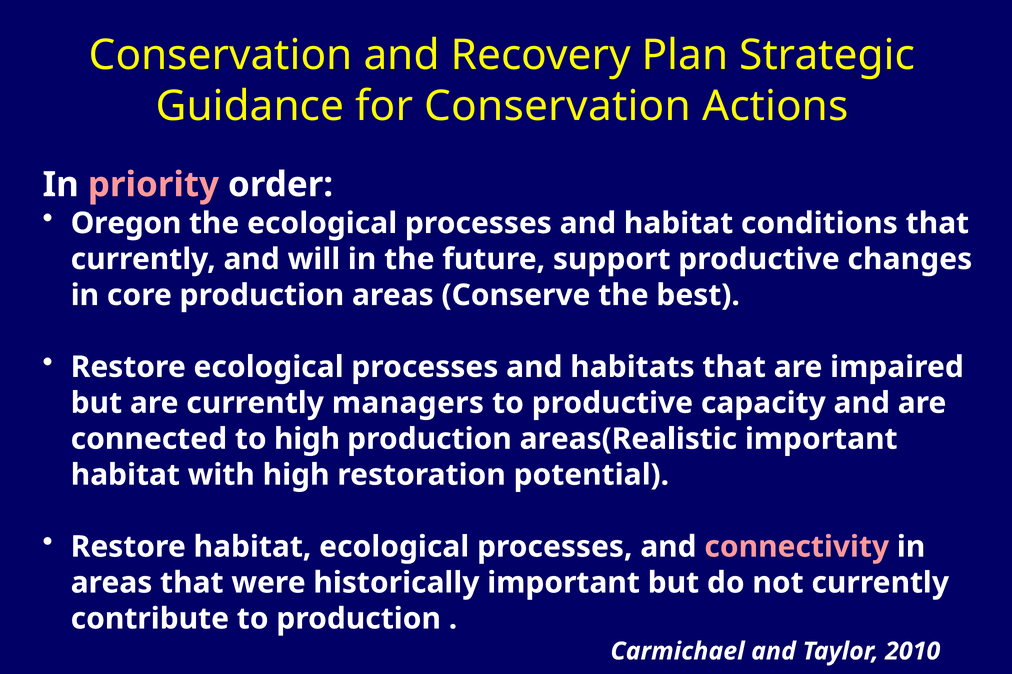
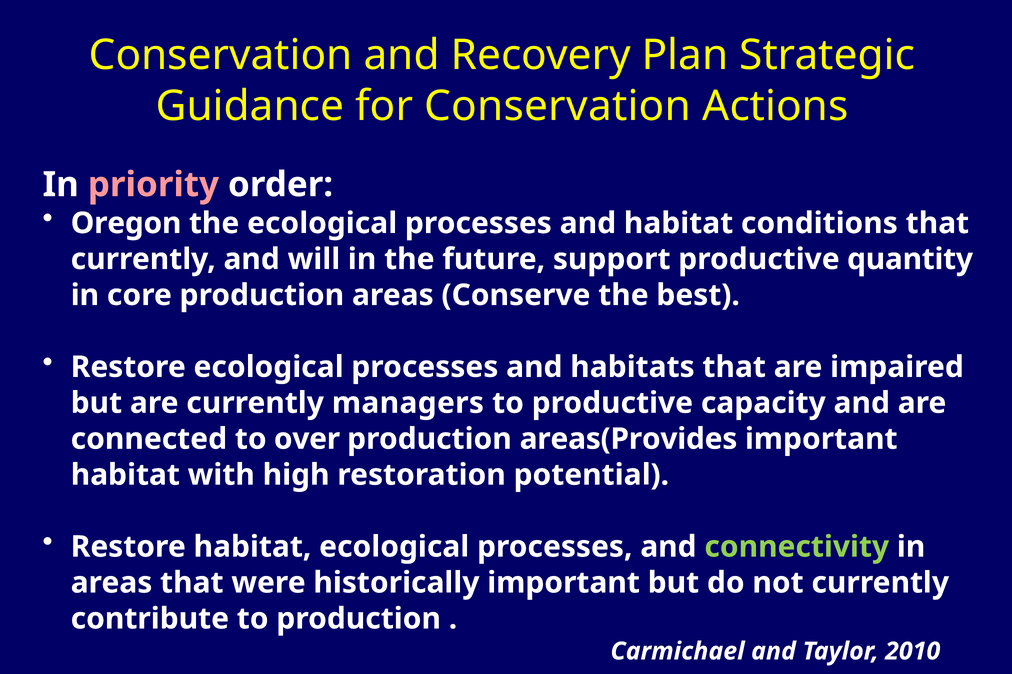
changes: changes -> quantity (910, 259)
to high: high -> over (307, 439)
areas(Realistic: areas(Realistic -> areas(Provides (628, 439)
connectivity colour: pink -> light green (797, 547)
